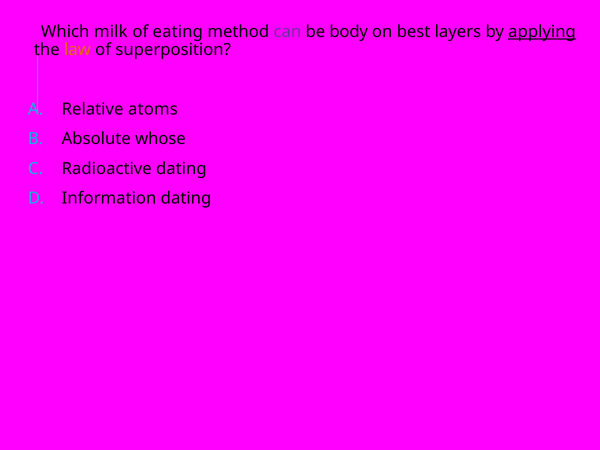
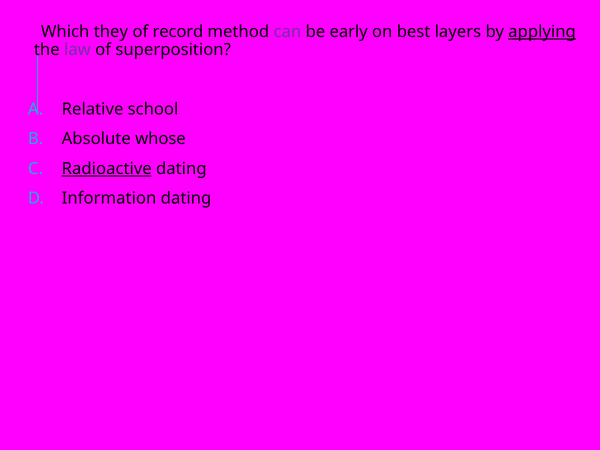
milk: milk -> they (111, 32)
eating: eating -> record (178, 32)
body: body -> early (349, 32)
law colour: orange -> purple (77, 50)
atoms: atoms -> school (153, 109)
Radioactive underline: none -> present (107, 169)
